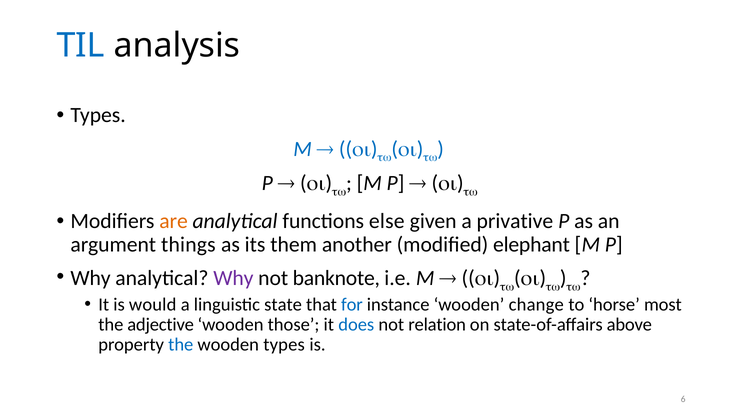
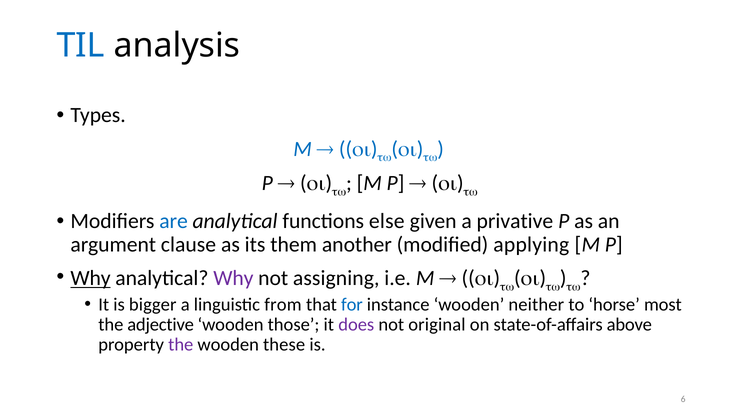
are colour: orange -> blue (174, 221)
things: things -> clause (188, 244)
elephant: elephant -> applying (531, 244)
Why underline: none -> present (91, 278)
banknote: banknote -> assigning (336, 278)
would: would -> bigger (153, 304)
state: state -> from (283, 304)
change: change -> neither (536, 304)
does colour: blue -> purple (356, 324)
relation: relation -> original (437, 324)
the colour: blue -> purple (181, 344)
wooden types: types -> these (284, 344)
